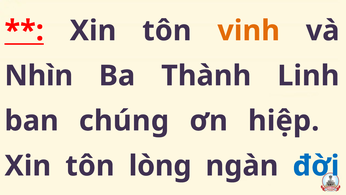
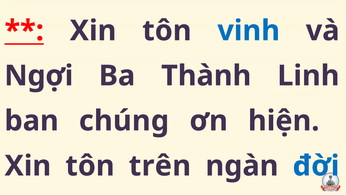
vinh colour: orange -> blue (249, 31)
Nhìn: Nhìn -> Ngợi (39, 76)
hiệp: hiệp -> hiện (284, 121)
lòng: lòng -> trên (160, 166)
